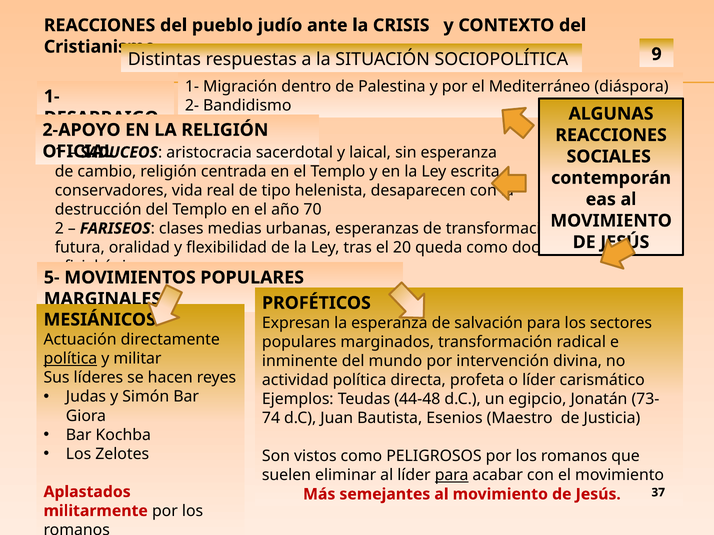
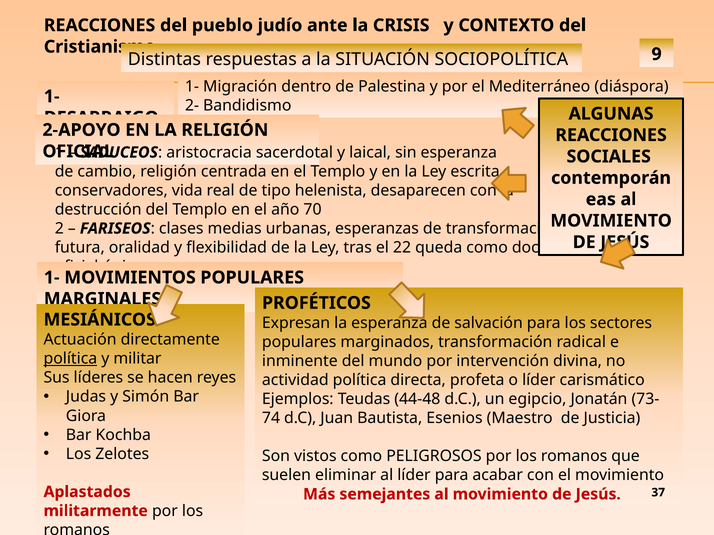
20: 20 -> 22 (402, 248)
5-: 5- -> 1- (52, 278)
para underline: present -> none (452, 476)
